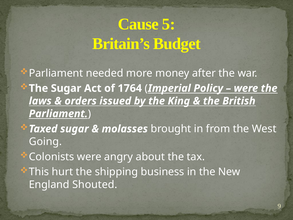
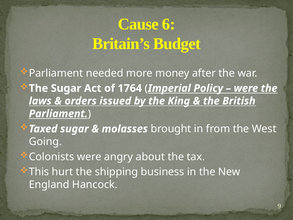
5: 5 -> 6 (169, 24)
Shouted: Shouted -> Hancock (95, 184)
